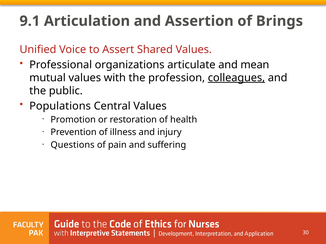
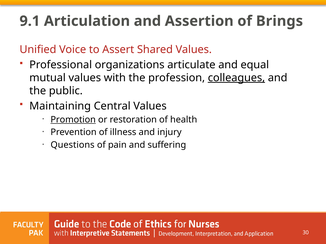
mean: mean -> equal (255, 65)
Populations: Populations -> Maintaining (60, 106)
Promotion underline: none -> present (73, 120)
